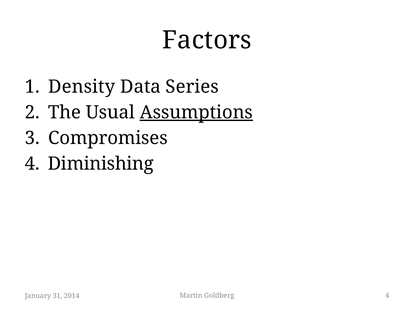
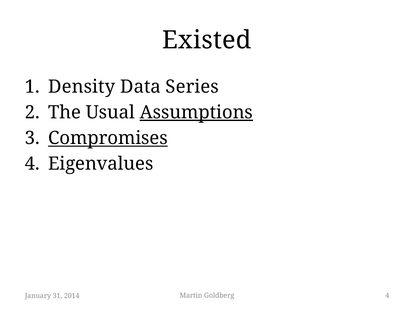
Factors: Factors -> Existed (207, 40)
Compromises underline: none -> present (108, 138)
Diminishing: Diminishing -> Eigenvalues (101, 164)
